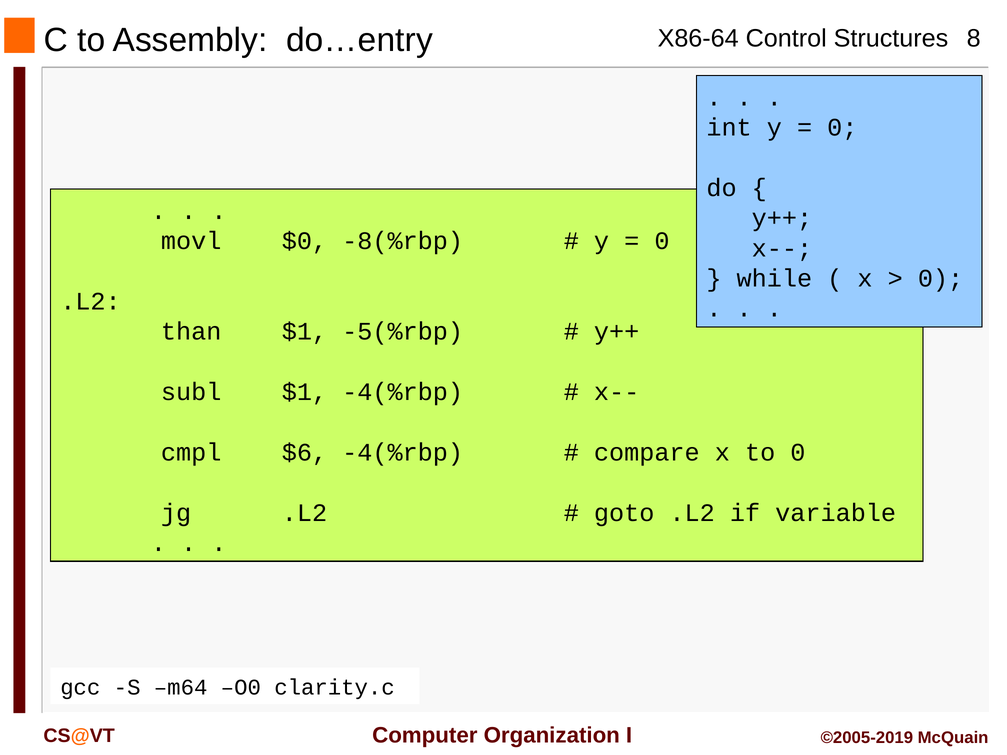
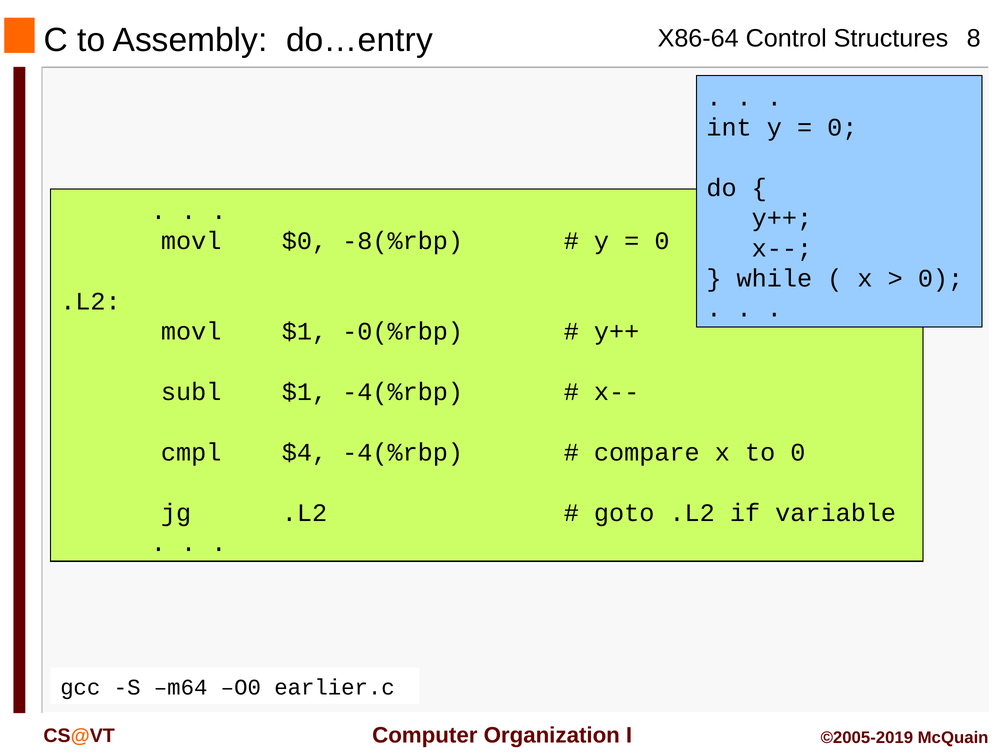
than: than -> movl (191, 332)
-5(%rbp: -5(%rbp -> -0(%rbp (403, 332)
$6: $6 -> $4 (304, 453)
clarity.c: clarity.c -> earlier.c (335, 688)
